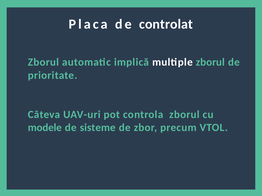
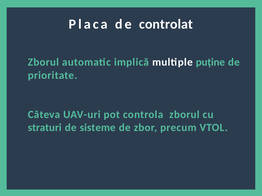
multiple zborul: zborul -> puține (210, 62)
modele: modele -> straturi (45, 128)
